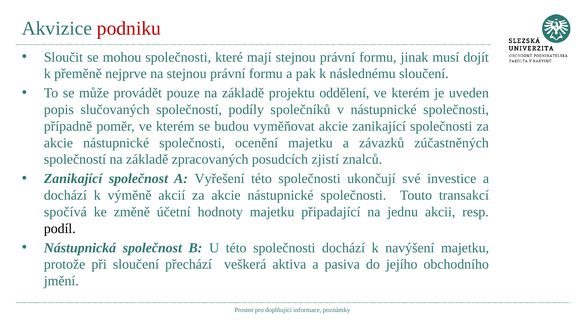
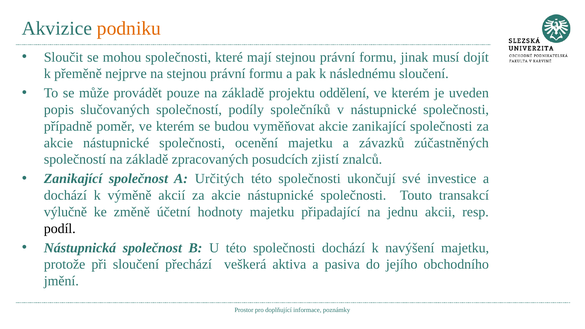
podniku colour: red -> orange (129, 28)
Vyřešení: Vyřešení -> Určitých (220, 179)
spočívá: spočívá -> výlučně (65, 212)
